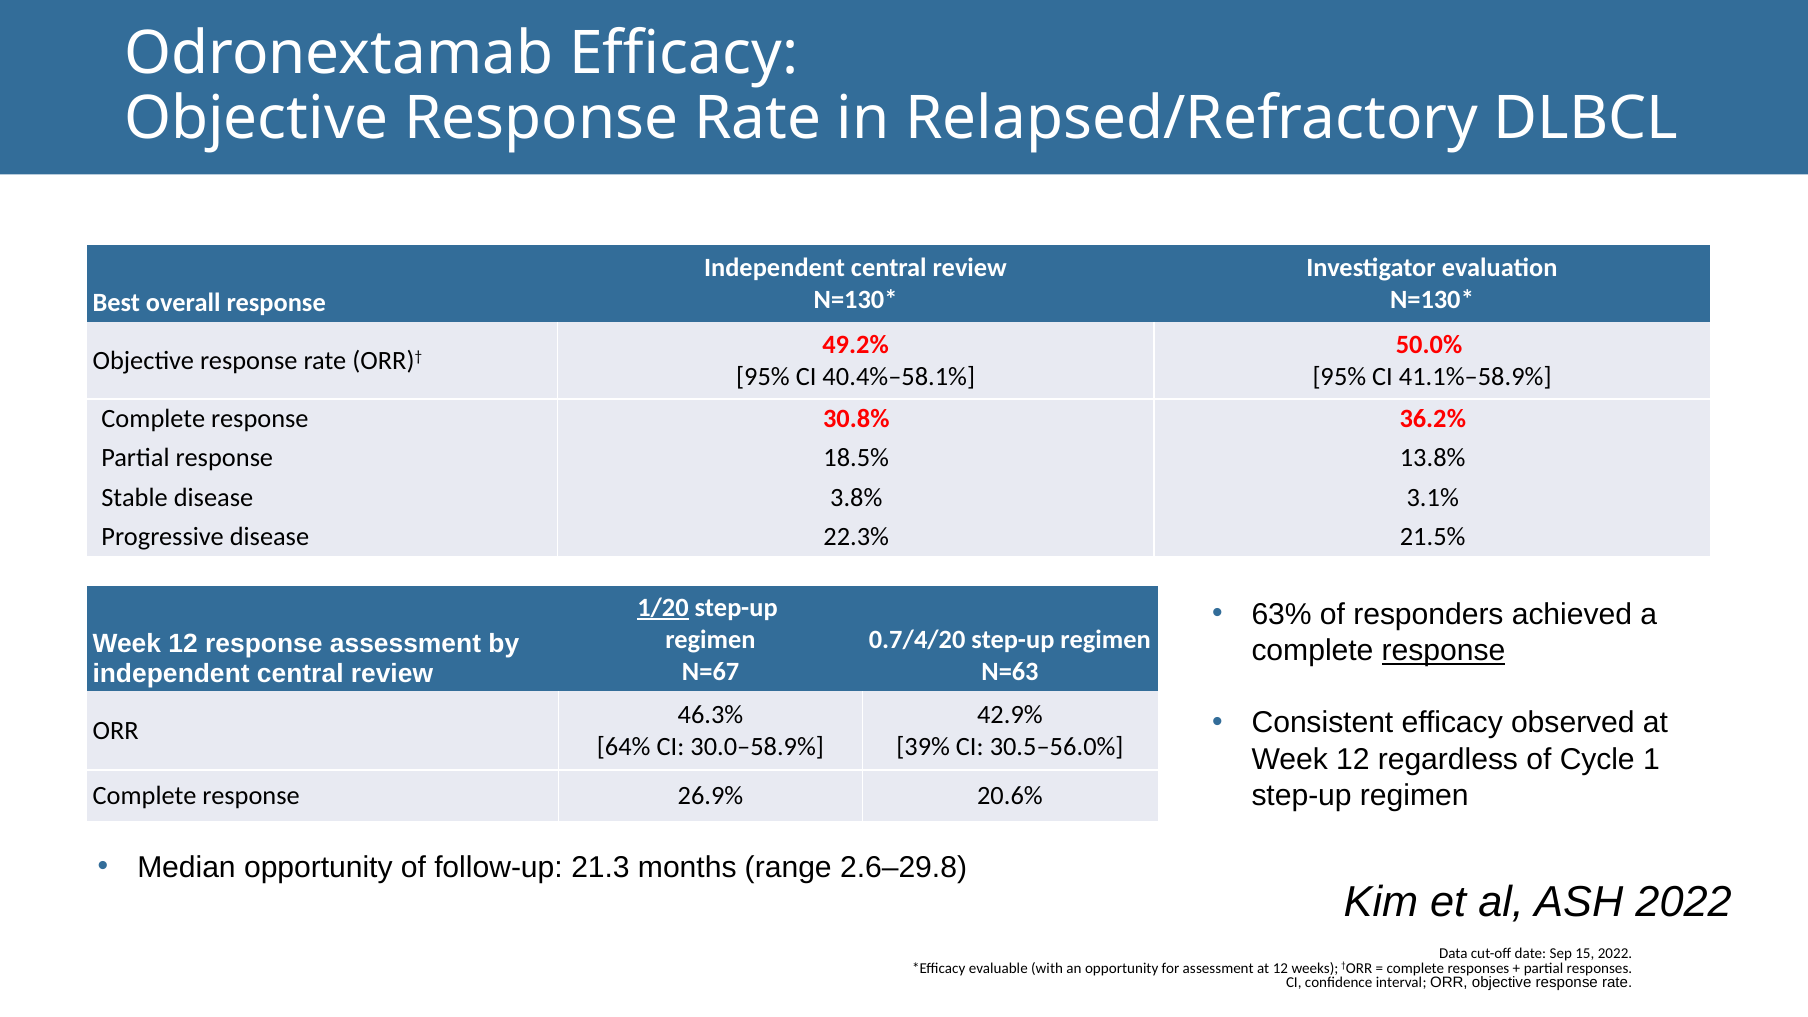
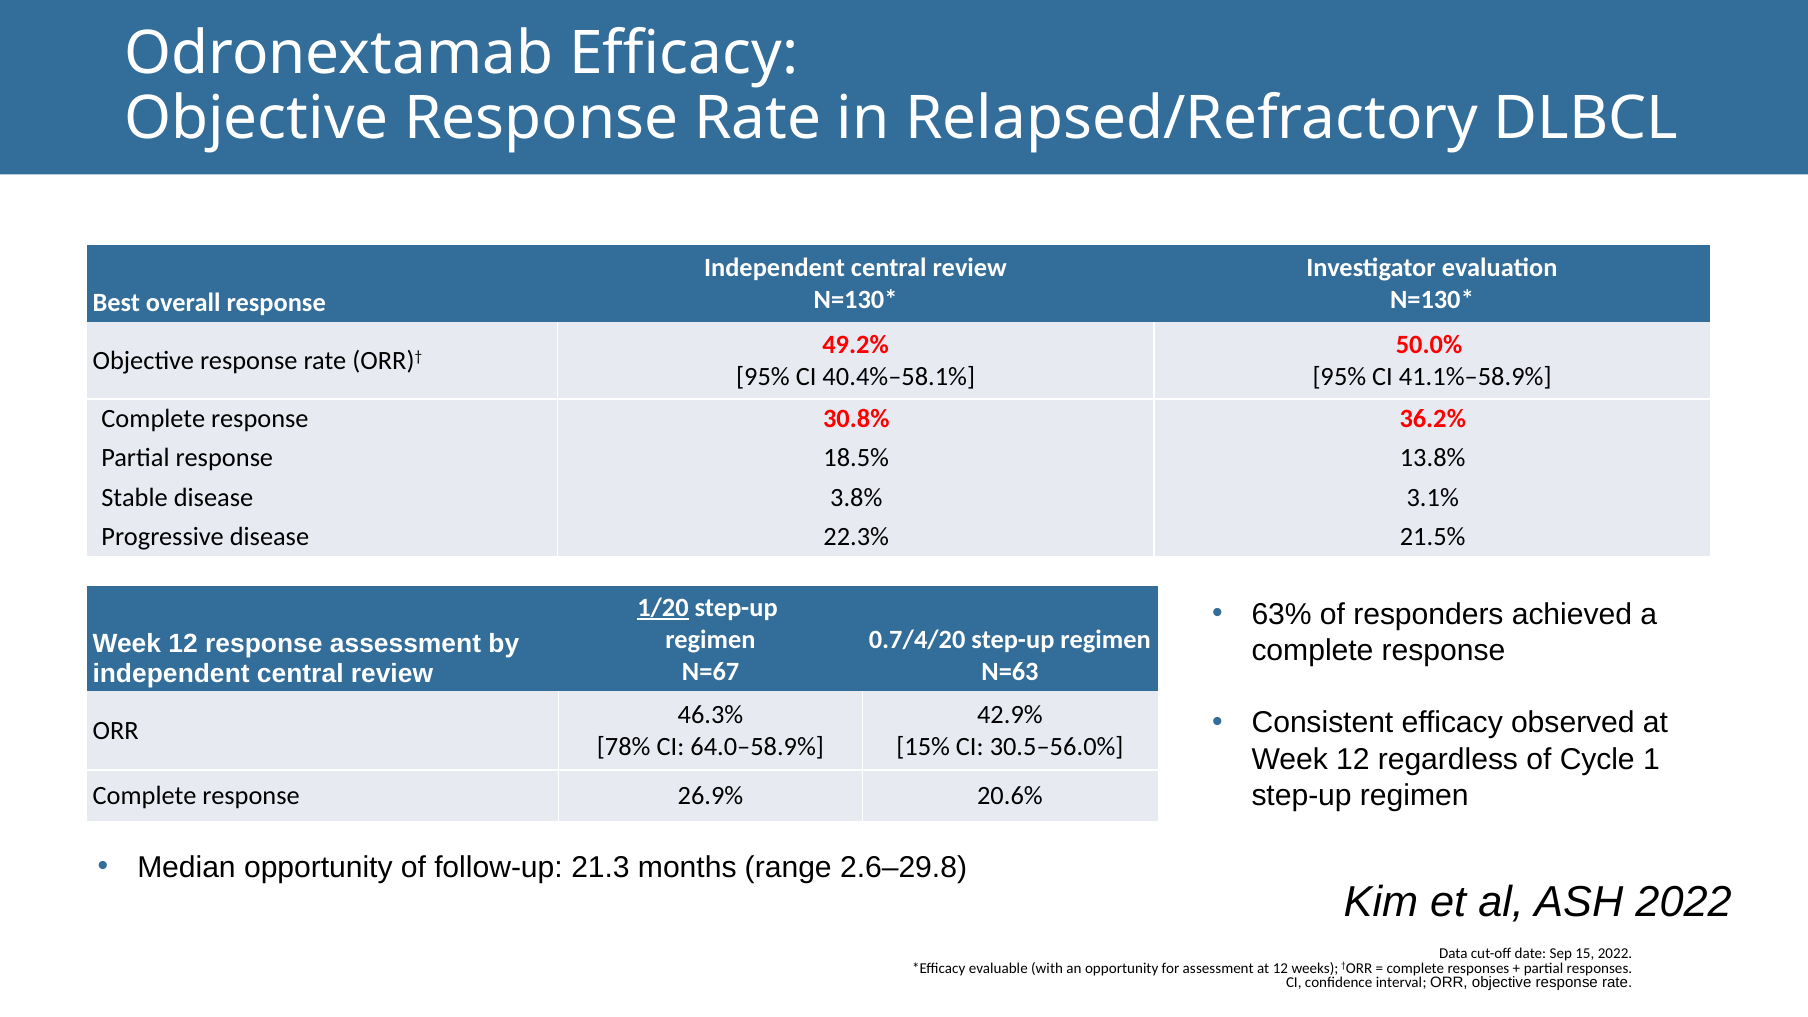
response underline: present -> none (1443, 651)
64%: 64% -> 78% (624, 747)
30.0–58.9%: 30.0–58.9% -> 64.0–58.9% (757, 747)
39%: 39% -> 15% (923, 747)
